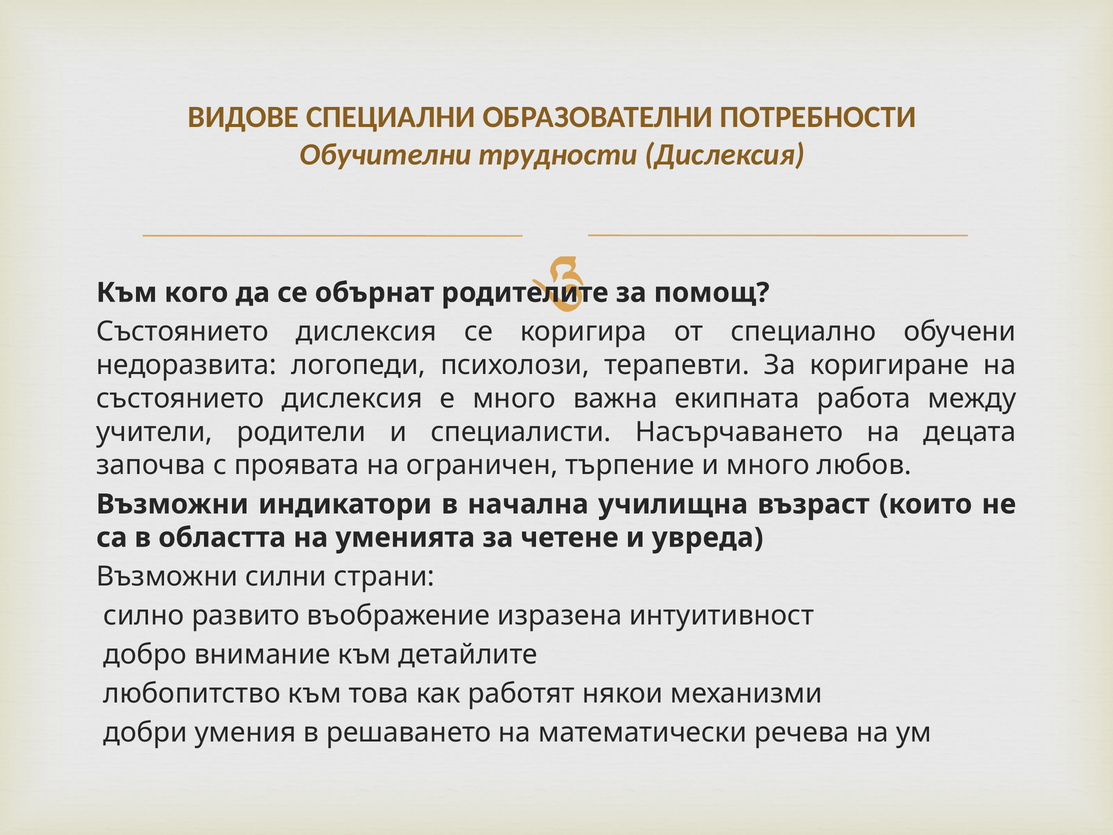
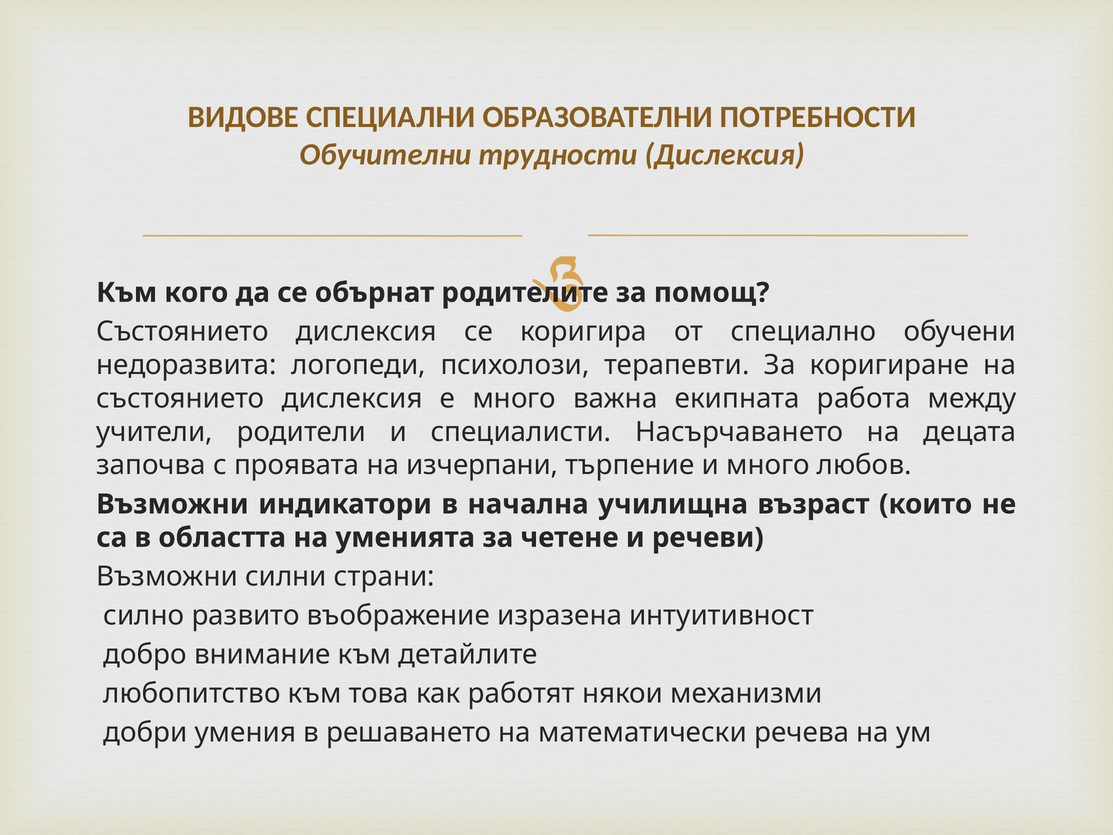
ограничен: ограничен -> изчерпани (482, 465)
увреда: увреда -> речеви (708, 537)
